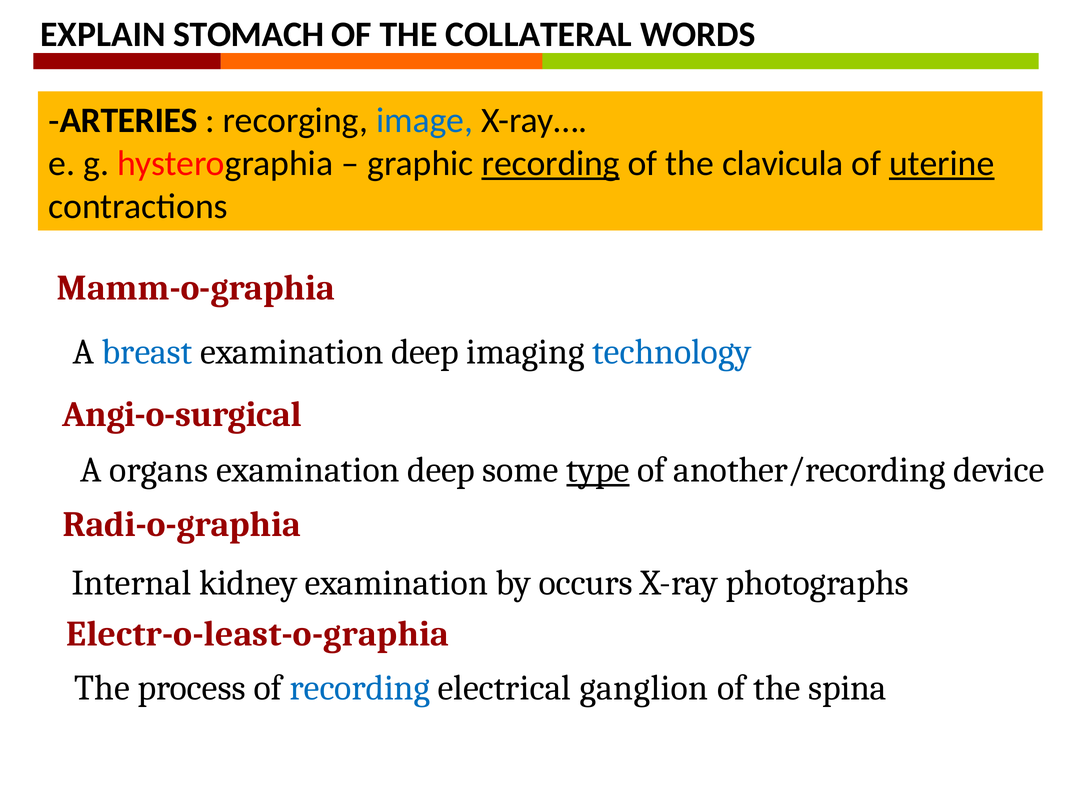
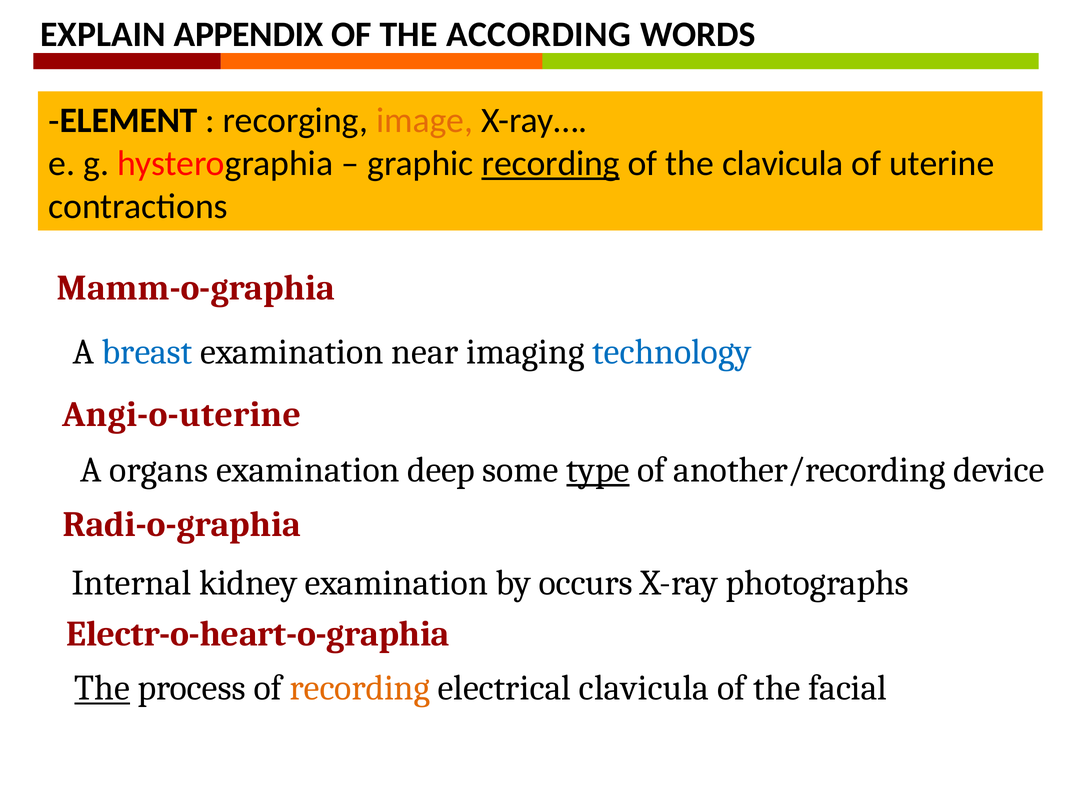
STOMACH: STOMACH -> APPENDIX (249, 34)
COLLATERAL: COLLATERAL -> ACCORDING (539, 34)
ARTERIES: ARTERIES -> ELEMENT (129, 121)
image colour: blue -> orange (425, 121)
uterine underline: present -> none (942, 163)
deep: deep -> near (425, 352)
Angi-o-surgical: Angi-o-surgical -> Angi-o-uterine (182, 415)
Electr-o-least-o-graphia: Electr-o-least-o-graphia -> Electr-o-heart-o-graphia (258, 634)
The underline: none -> present (102, 688)
recording colour: blue -> orange (360, 688)
electrical ganglion: ganglion -> clavicula (644, 688)
spina: spina -> facial (848, 688)
